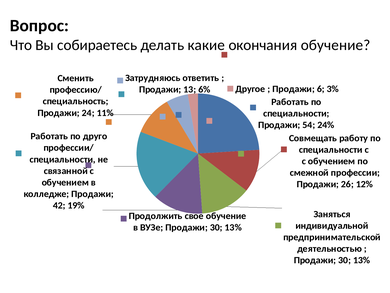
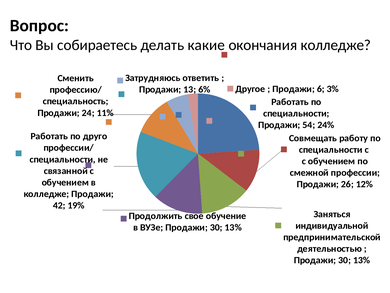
окончания обучение: обучение -> колледже (336, 45)
